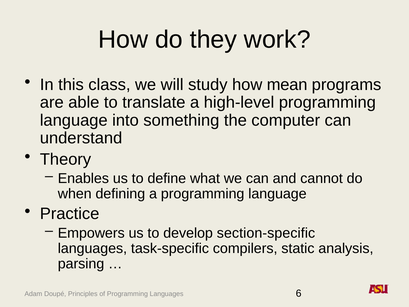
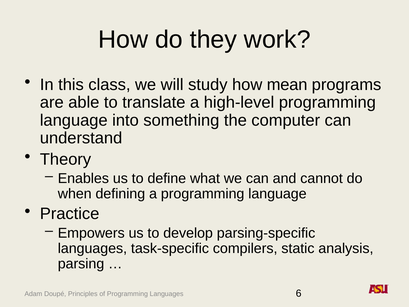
section-specific: section-specific -> parsing-specific (266, 233)
